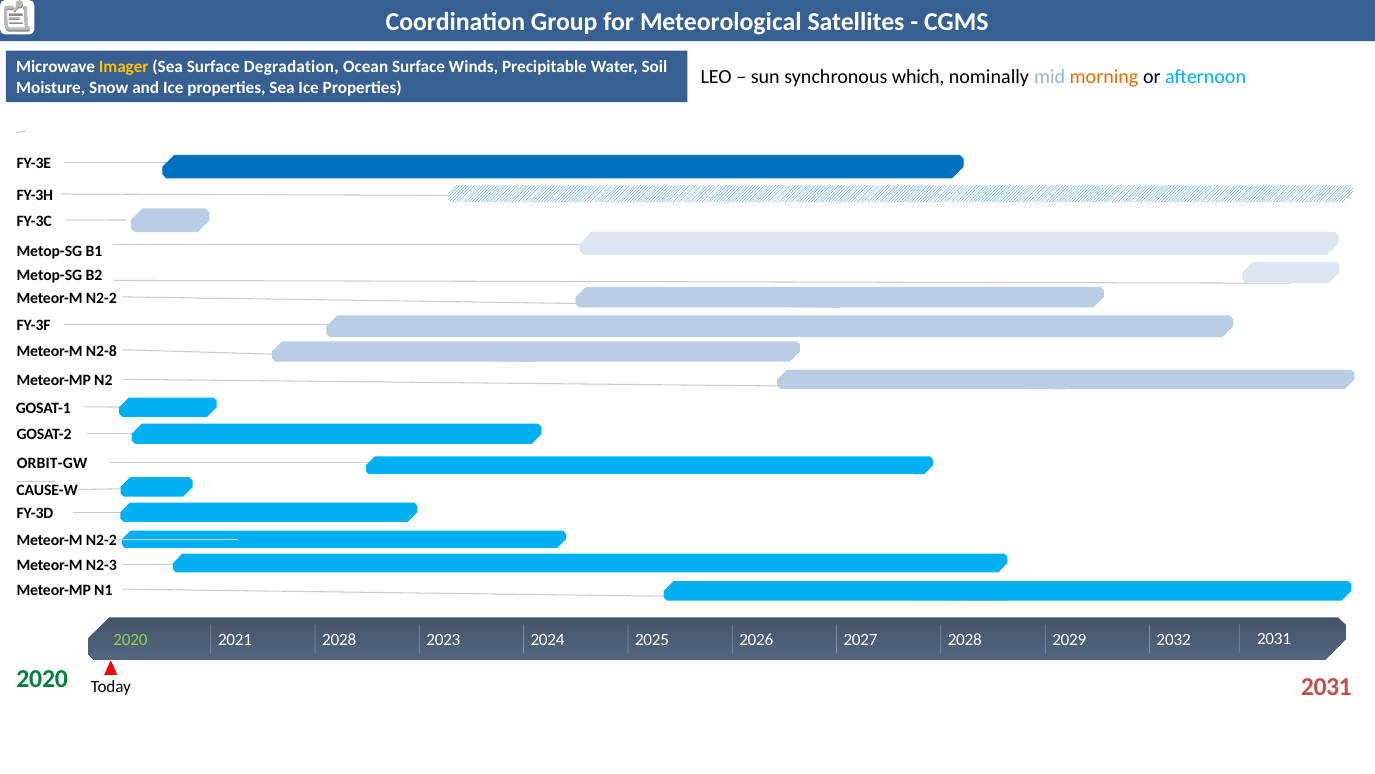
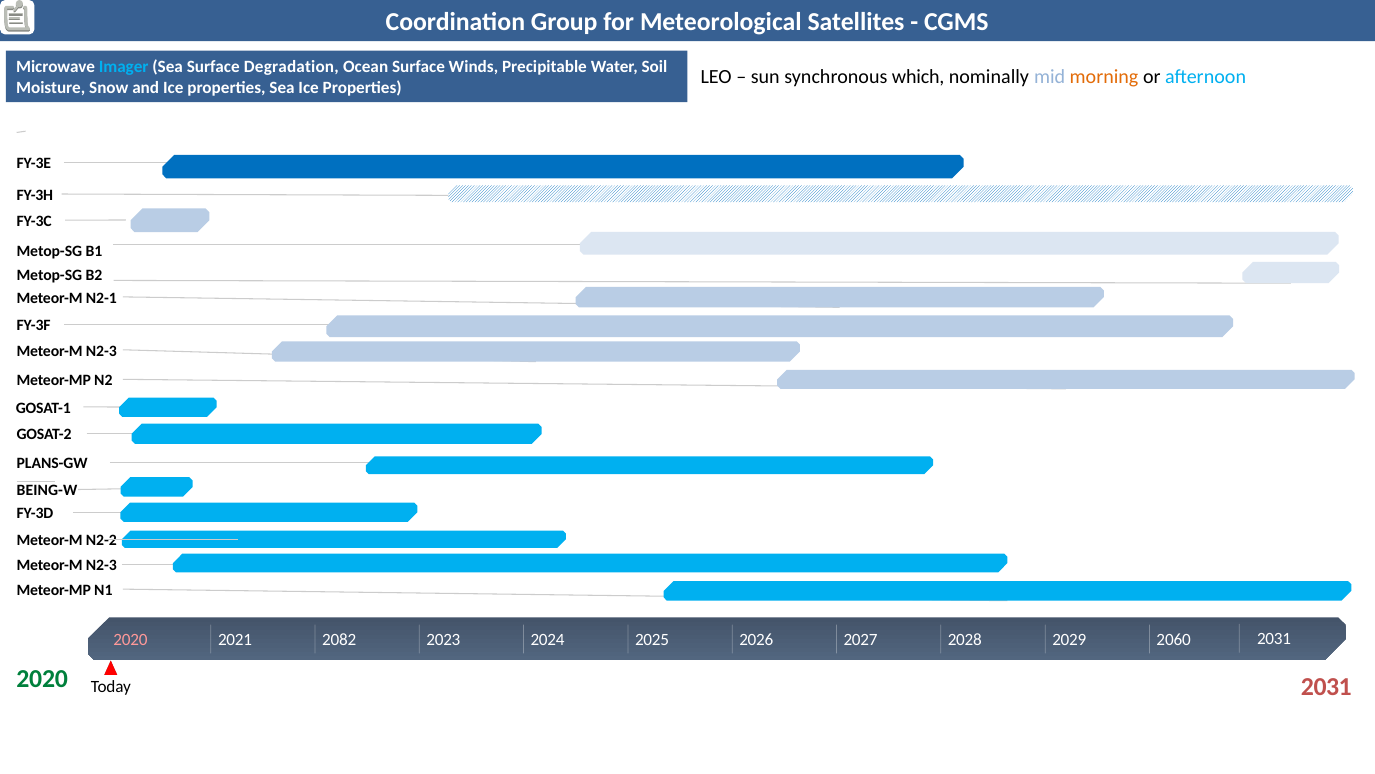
Imager colour: yellow -> light blue (124, 67)
N2-2: N2-2 -> N2-1 (101, 298)
N2-8: N2-8 -> N2-3 (101, 351)
ORBIT-GW: ORBIT-GW -> PLANS-GW (52, 463)
CAUSE-W: CAUSE-W -> BEING-W (47, 490)
2020 colour: light green -> pink (131, 640)
2021 2028: 2028 -> 2082 (339, 640)
2032: 2032 -> 2060 (1174, 640)
